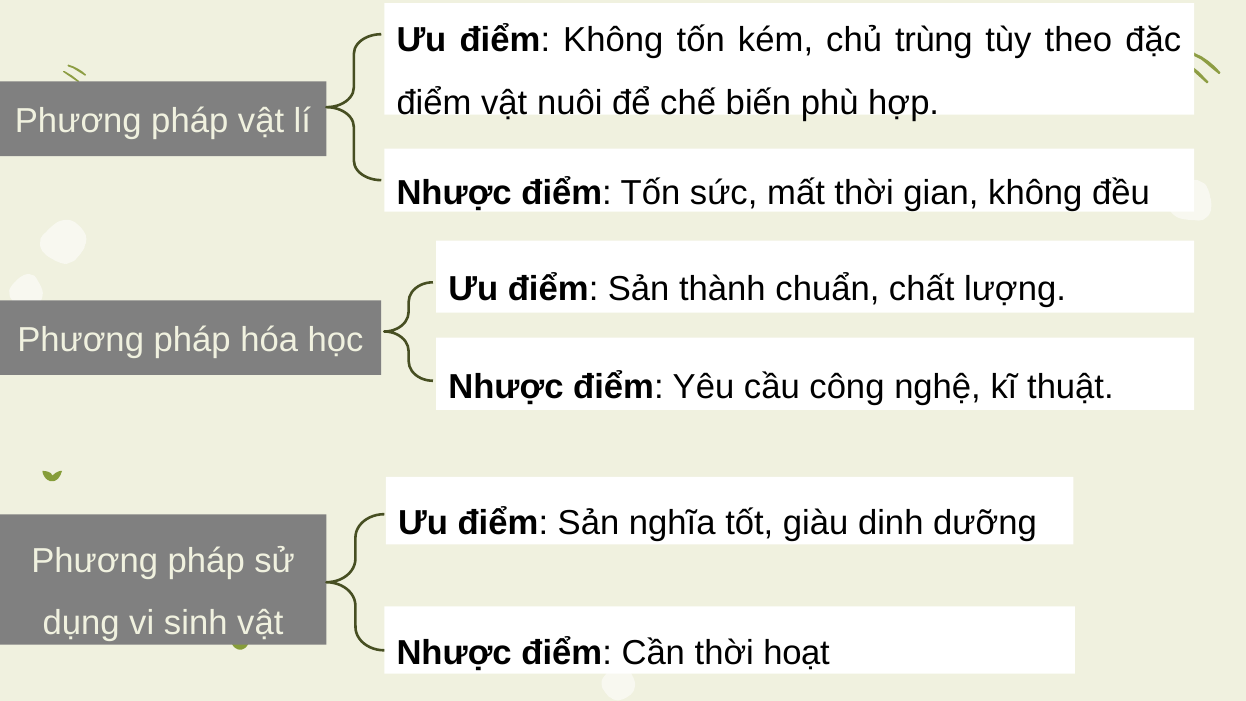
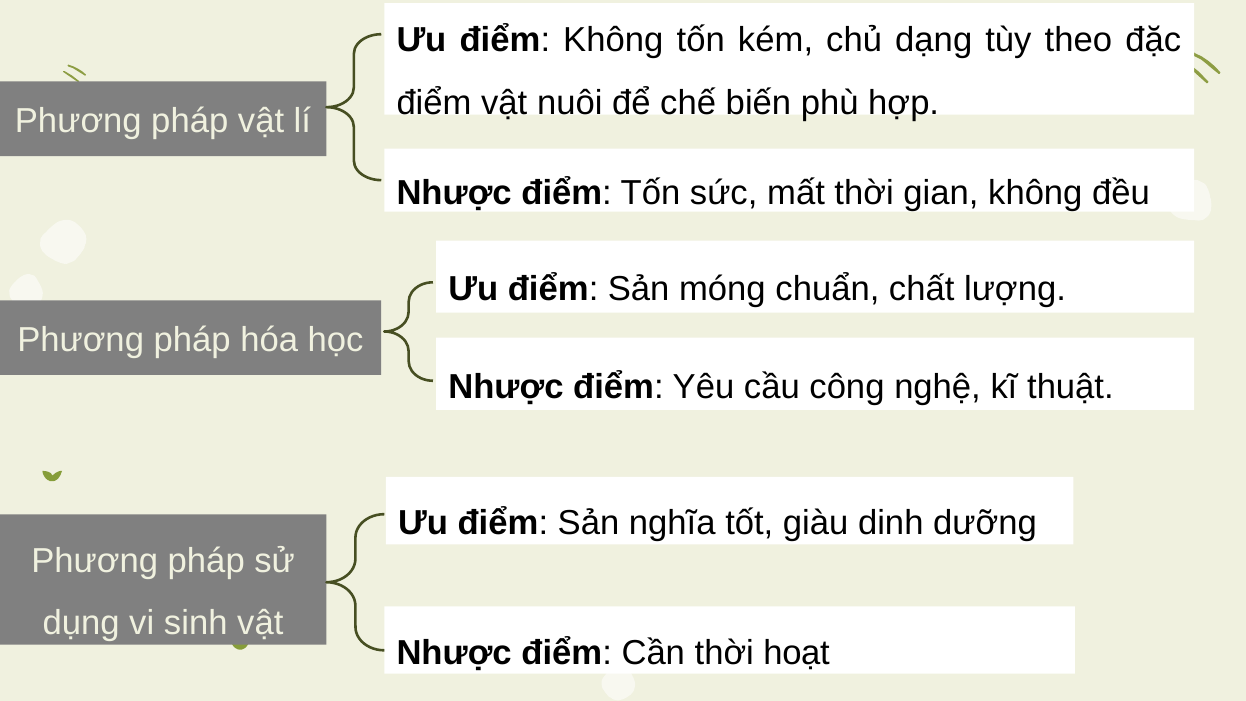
trùng: trùng -> dạng (934, 41)
thành: thành -> móng (722, 289)
